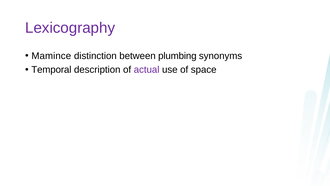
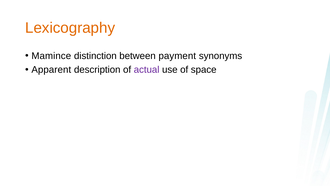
Lexicography colour: purple -> orange (70, 28)
plumbing: plumbing -> payment (177, 56)
Temporal: Temporal -> Apparent (51, 70)
